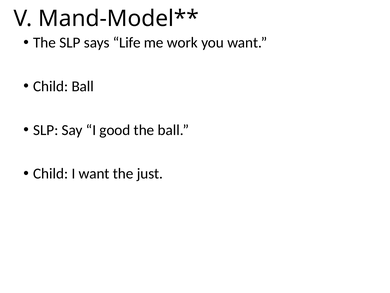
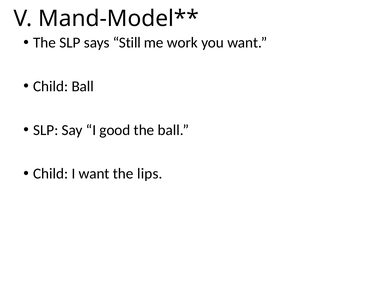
Life: Life -> Still (127, 43)
just: just -> lips (150, 173)
